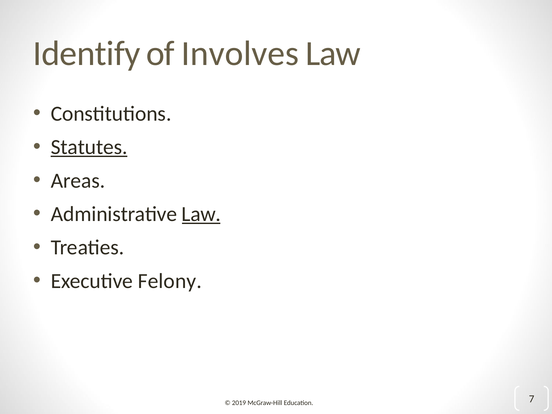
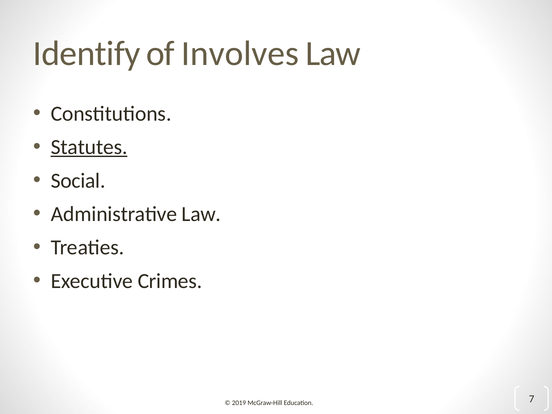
Areas: Areas -> Social (78, 181)
Law underline: present -> none (201, 214)
Felony: Felony -> Crimes (170, 281)
